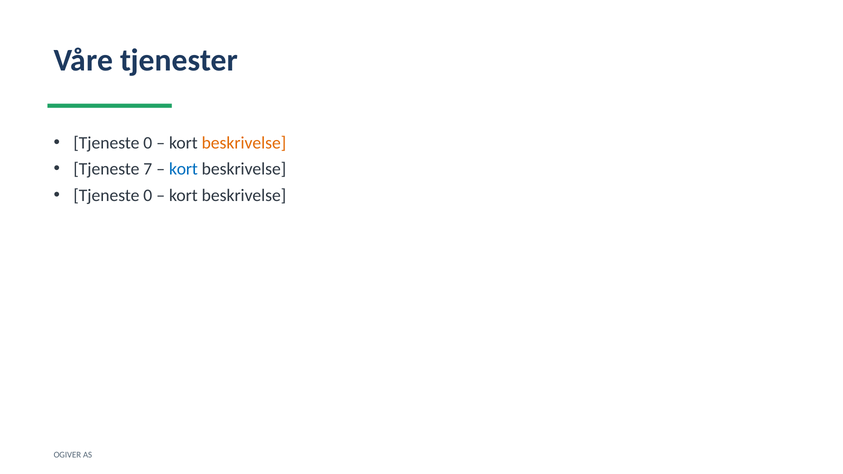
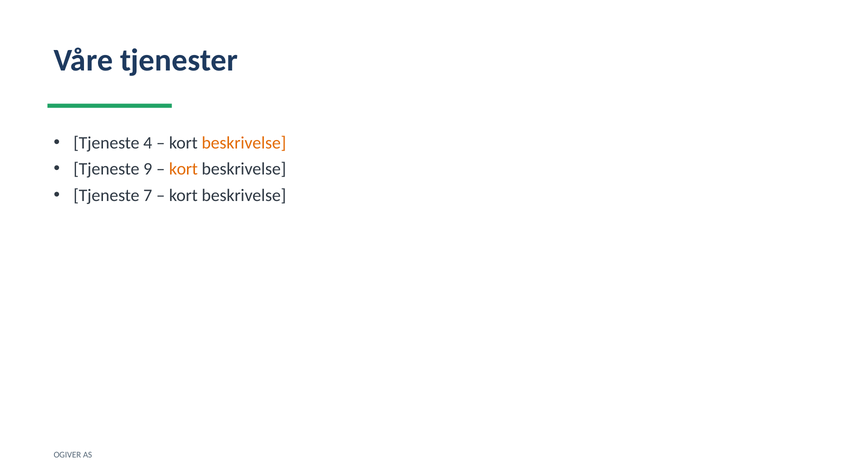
0: 0 -> 4 (148, 143)
7: 7 -> 9 (148, 169)
kort colour: blue -> orange (183, 169)
0: 0 -> 7 (148, 195)
